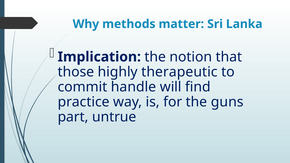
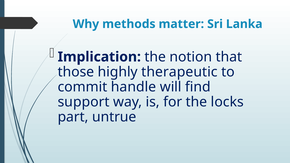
practice: practice -> support (84, 102)
guns: guns -> locks (227, 102)
